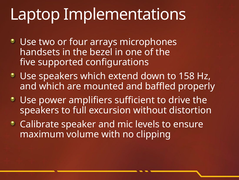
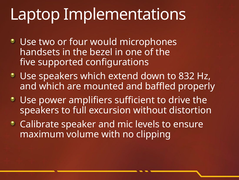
arrays: arrays -> would (104, 42)
158: 158 -> 832 (187, 76)
